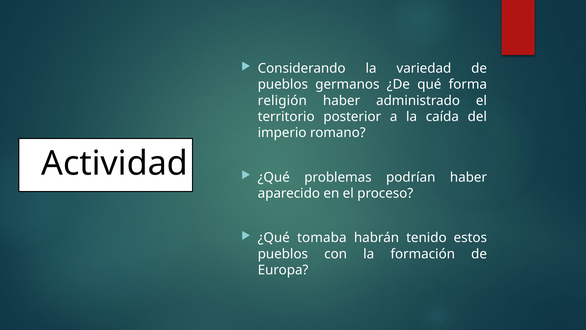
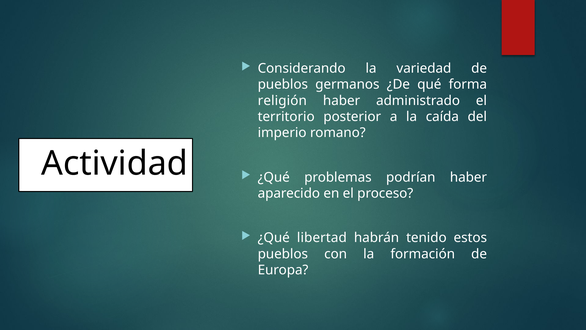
tomaba: tomaba -> libertad (322, 238)
